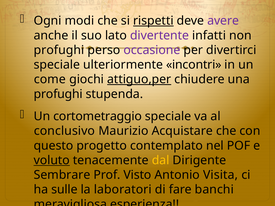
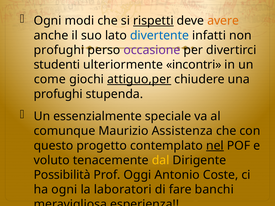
avere colour: purple -> orange (223, 21)
divertente colour: purple -> blue (160, 35)
speciale: speciale -> studenti (57, 65)
cortometraggio: cortometraggio -> essenzialmente (98, 116)
conclusivo: conclusivo -> comunque (65, 131)
Acquistare: Acquistare -> Assistenza (182, 131)
nel underline: none -> present (215, 146)
voluto underline: present -> none (52, 160)
Sembrare: Sembrare -> Possibilità (62, 175)
Visto: Visto -> Oggi (137, 175)
Visita: Visita -> Coste (221, 175)
ha sulle: sulle -> ogni (64, 190)
